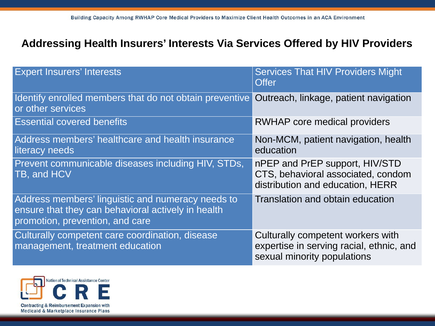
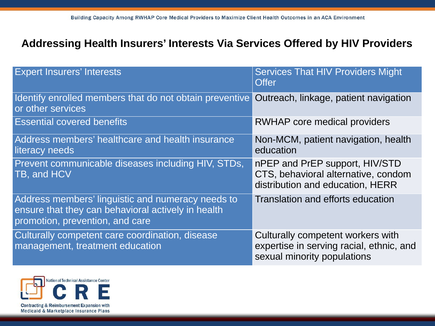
associated: associated -> alternative (350, 174)
and obtain: obtain -> efforts (337, 200)
